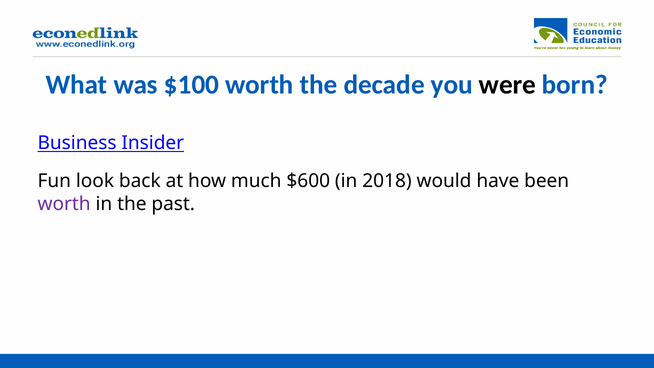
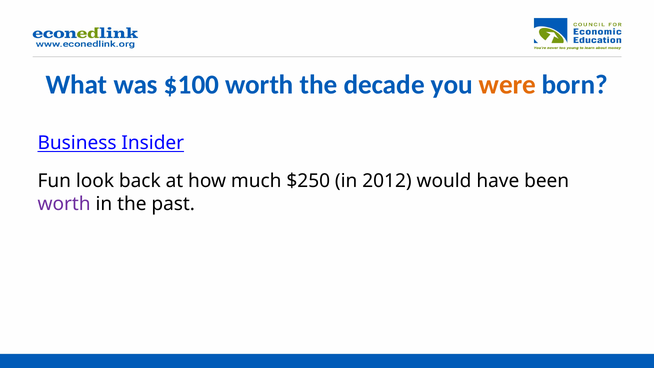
were colour: black -> orange (507, 85)
$600: $600 -> $250 (308, 181)
2018: 2018 -> 2012 (387, 181)
